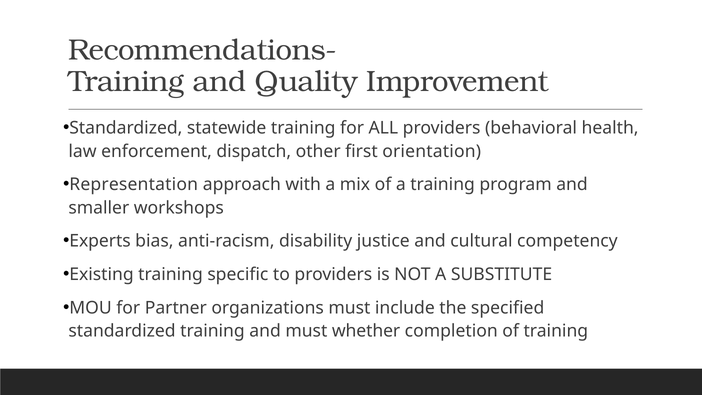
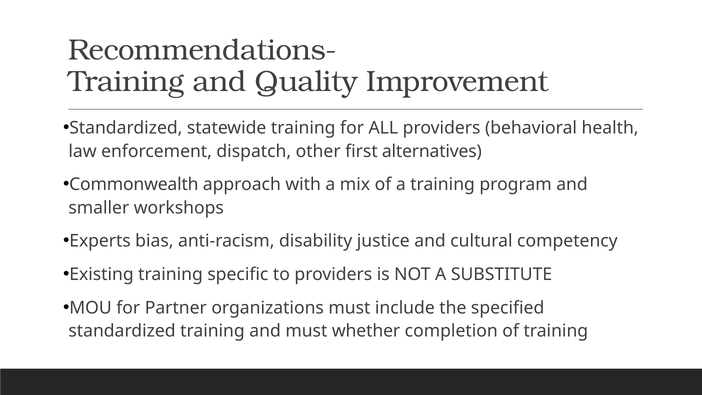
orientation: orientation -> alternatives (432, 151)
Representation: Representation -> Commonwealth (134, 185)
